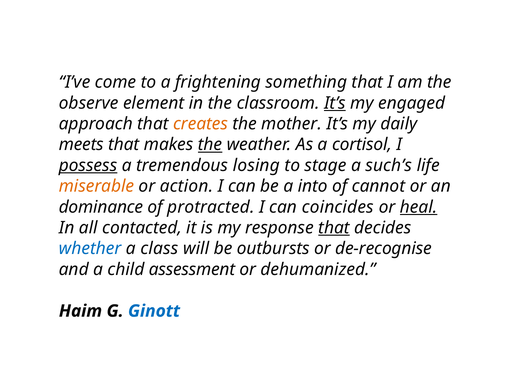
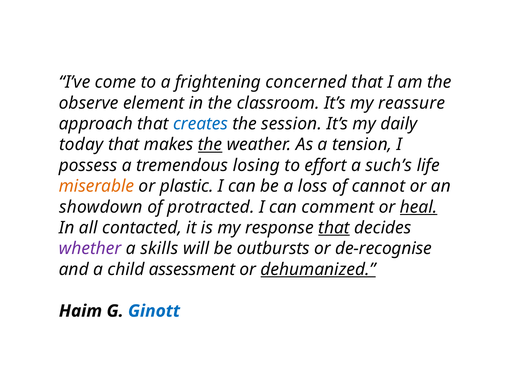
something: something -> concerned (306, 82)
It’s underline: present -> none (335, 103)
engaged: engaged -> reassure (412, 103)
creates colour: orange -> blue (201, 124)
mother: mother -> session (292, 124)
meets: meets -> today (81, 145)
cortisol: cortisol -> tension (362, 145)
possess underline: present -> none (88, 165)
stage: stage -> effort (326, 165)
action: action -> plastic (187, 186)
into: into -> loss (313, 186)
dominance: dominance -> showdown (101, 207)
coincides: coincides -> comment (338, 207)
whether colour: blue -> purple (90, 249)
class: class -> skills (159, 249)
dehumanized underline: none -> present (318, 269)
